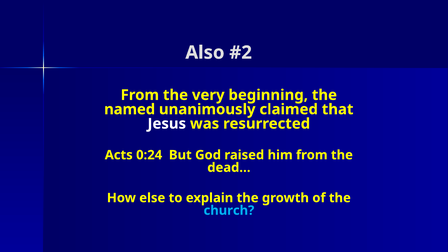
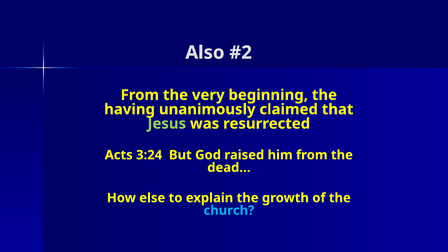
named: named -> having (130, 109)
Jesus colour: white -> light green (167, 124)
0:24: 0:24 -> 3:24 (149, 155)
